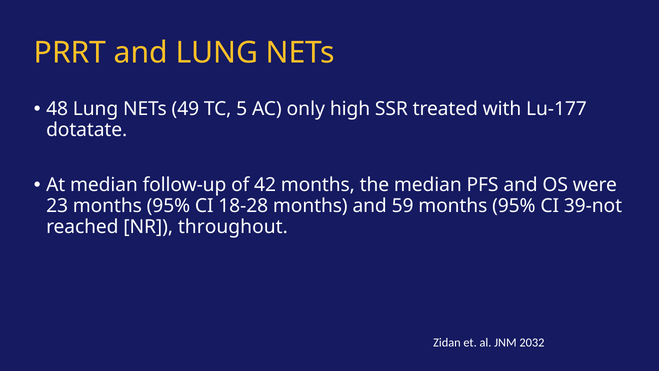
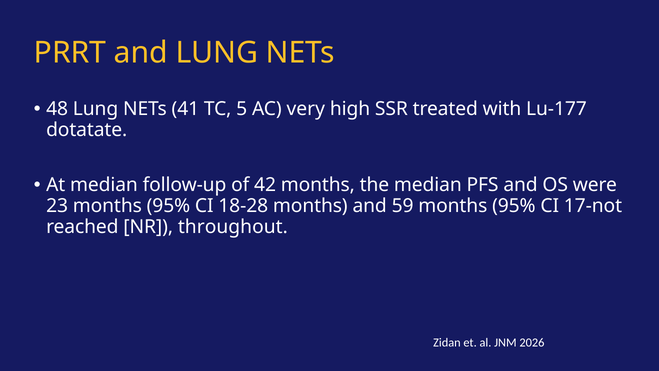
49: 49 -> 41 (185, 109)
only: only -> very (306, 109)
39-not: 39-not -> 17-not (593, 206)
2032: 2032 -> 2026 (532, 343)
